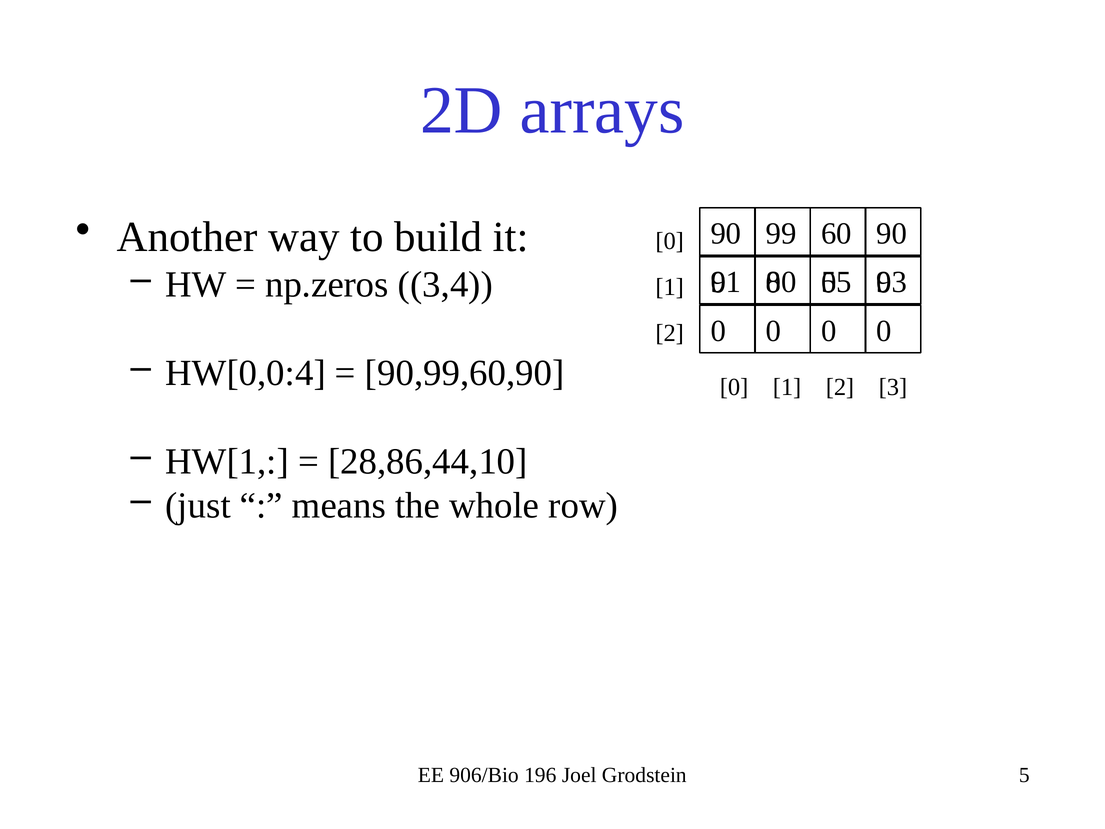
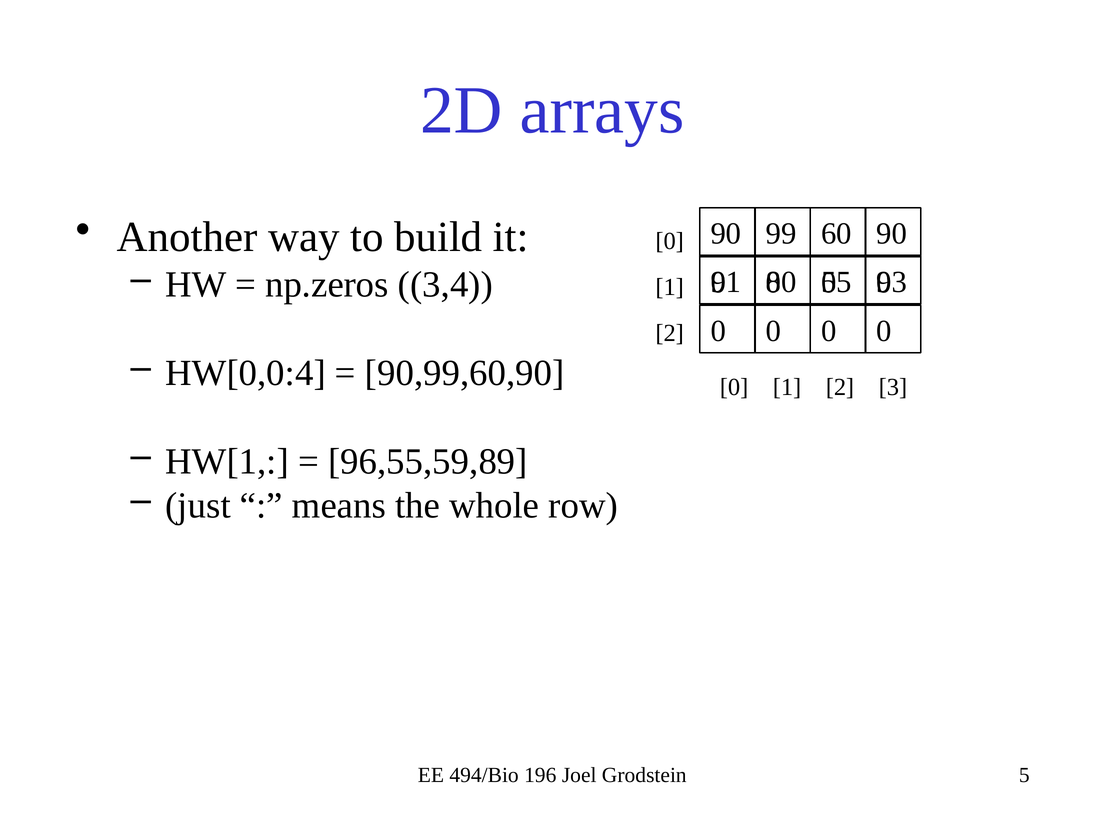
28,86,44,10: 28,86,44,10 -> 96,55,59,89 (428, 461)
906/Bio: 906/Bio -> 494/Bio (484, 775)
